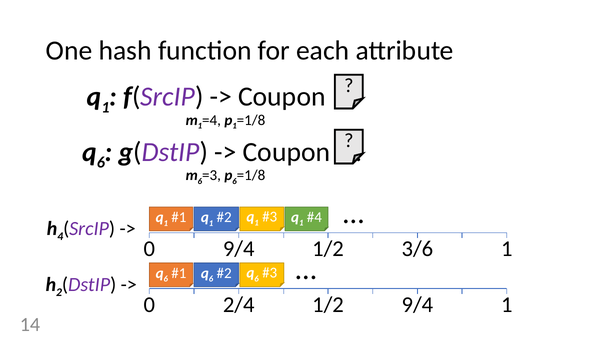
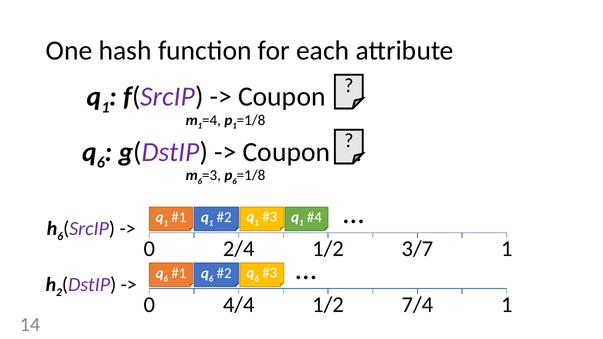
4: 4 -> 6 (60, 237)
9/4: 9/4 -> 2/4 (239, 249)
3/6: 3/6 -> 3/7 (417, 249)
2/4: 2/4 -> 4/4 (239, 305)
1/2 9/4: 9/4 -> 7/4 (417, 305)
